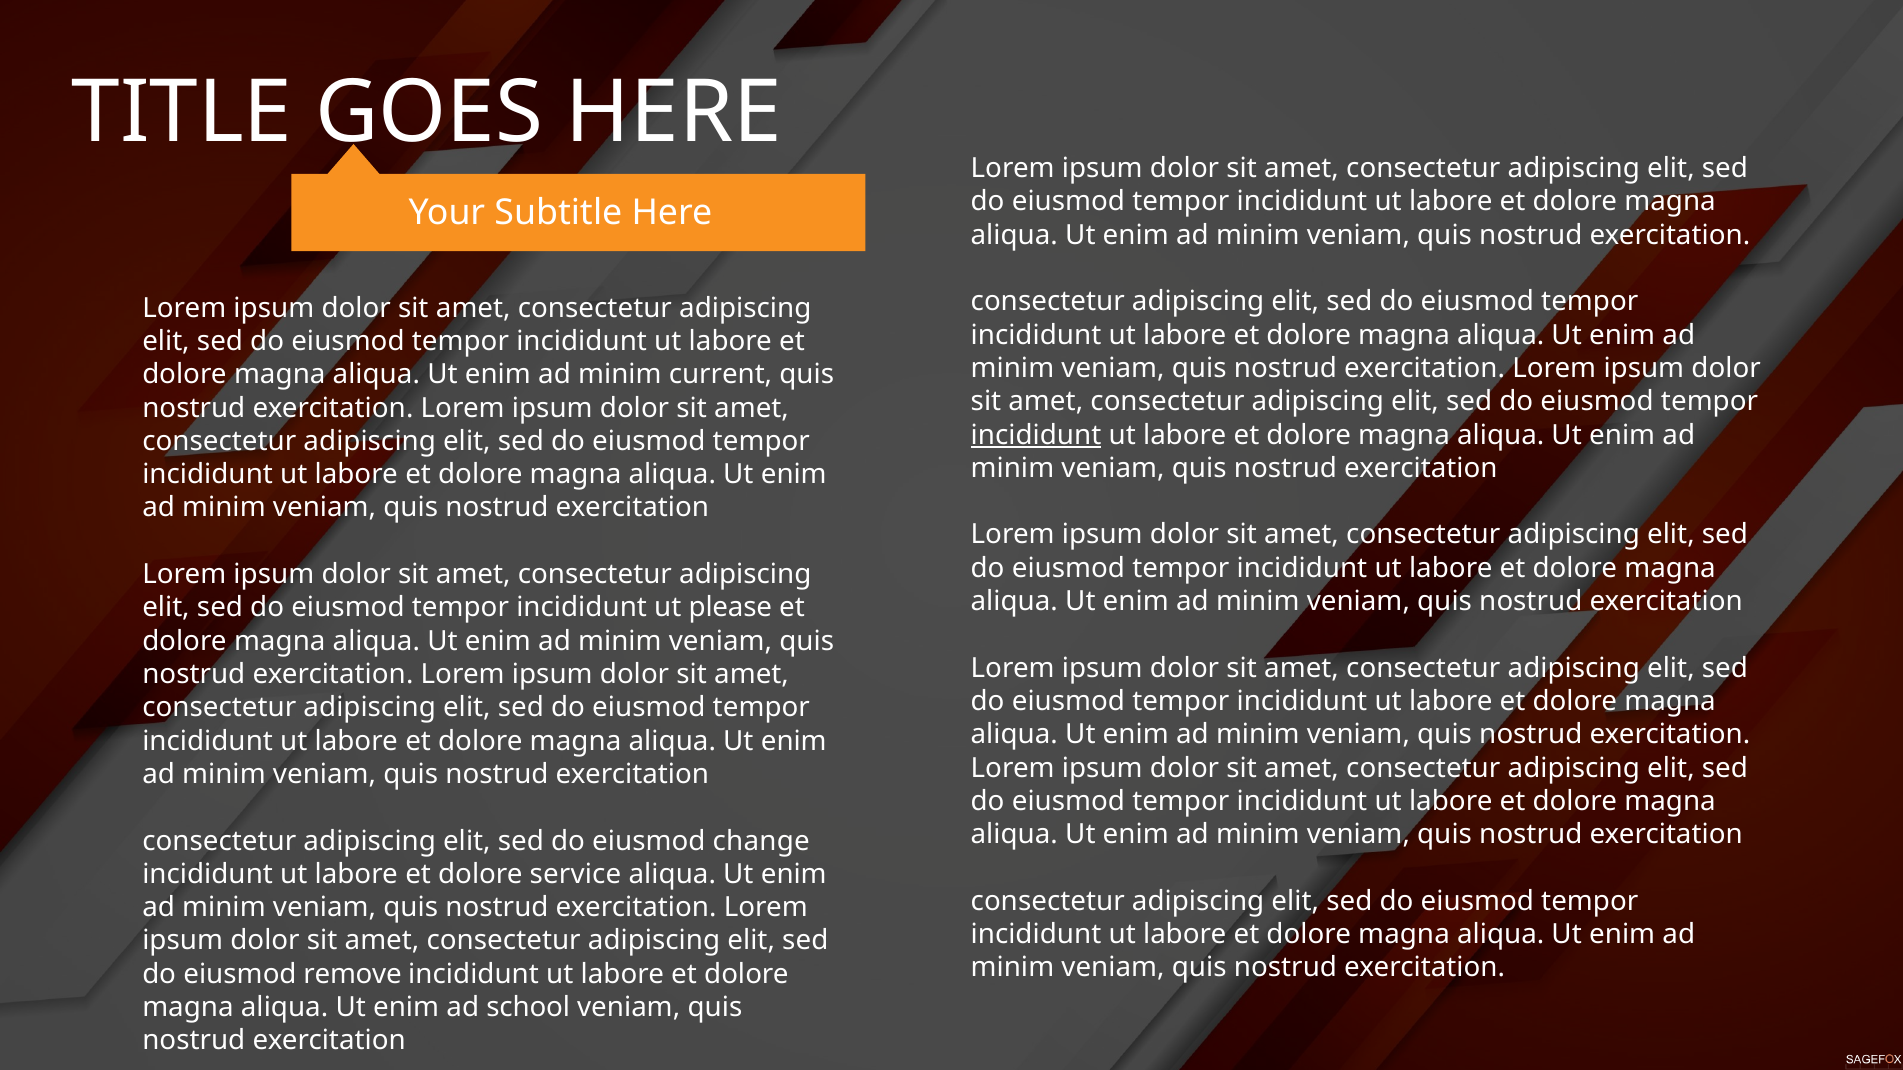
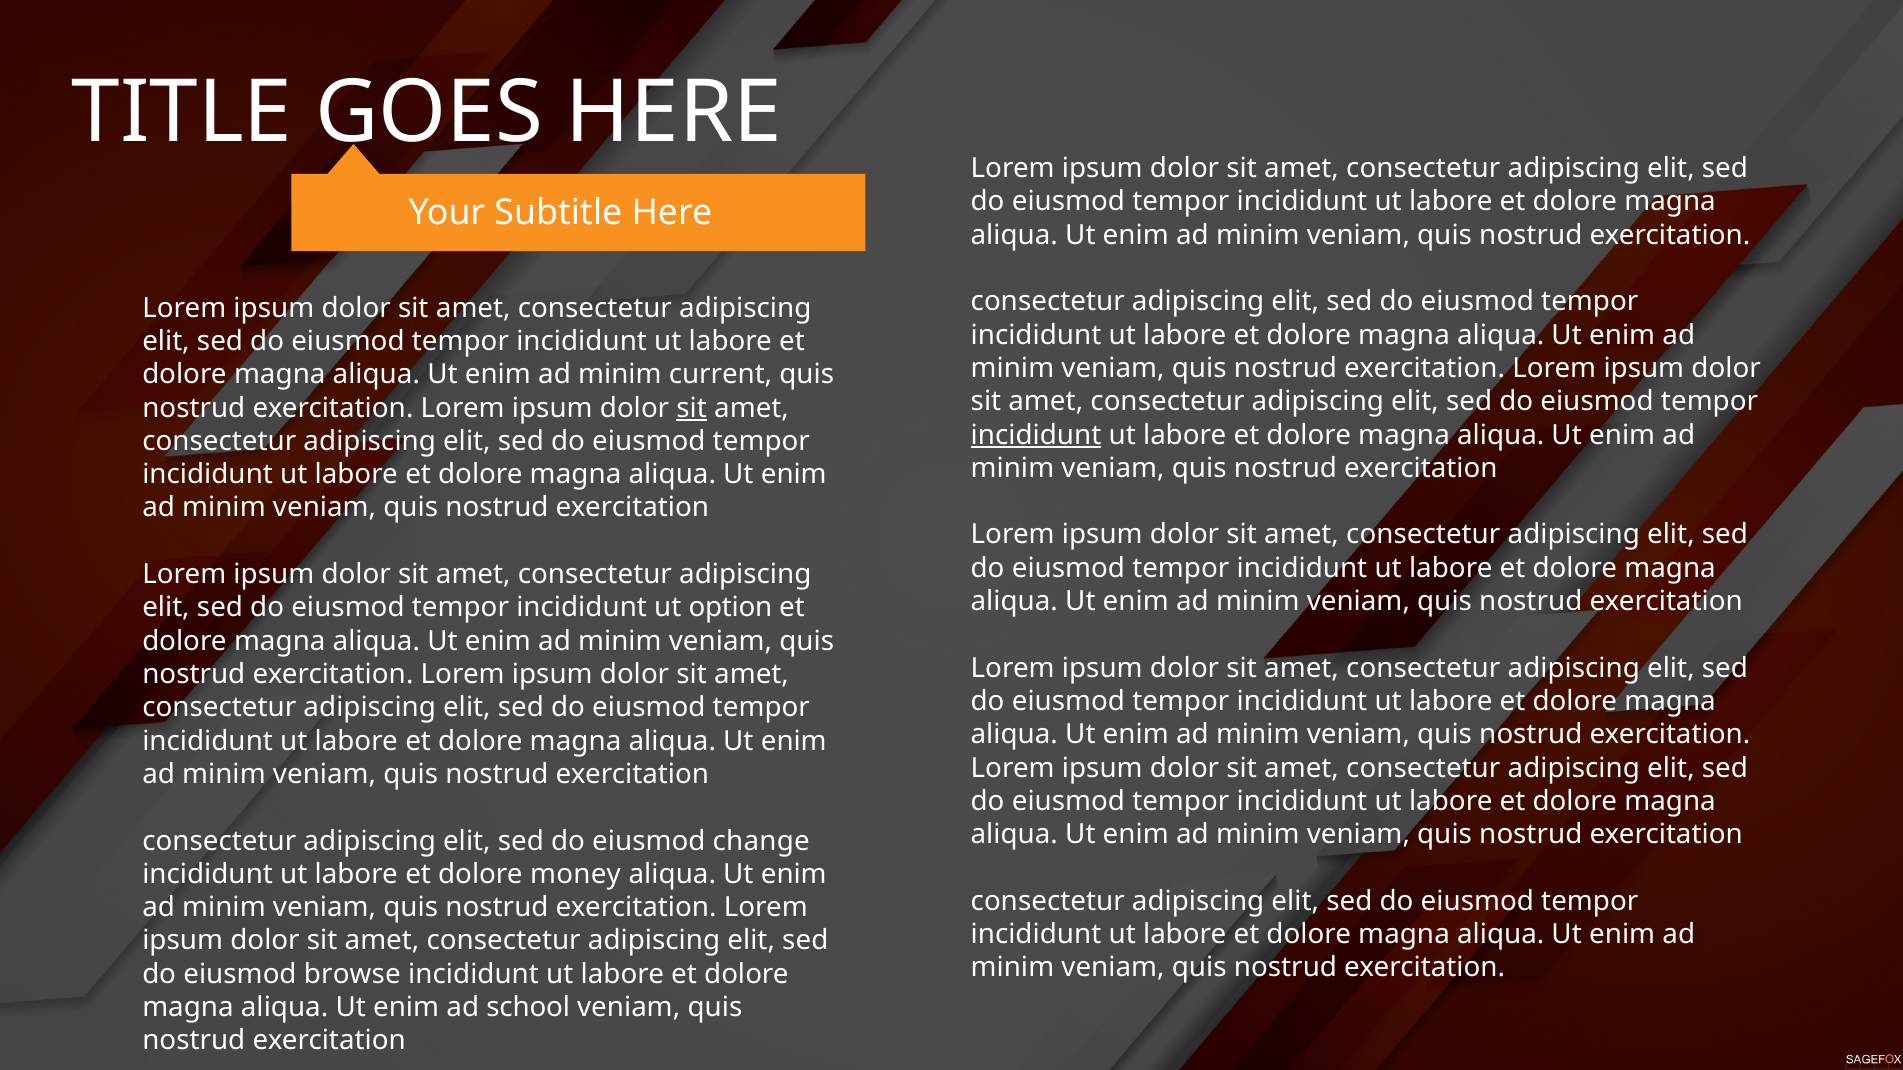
sit underline: none -> present (692, 408)
please: please -> option (730, 608)
service: service -> money (575, 875)
remove: remove -> browse (352, 975)
